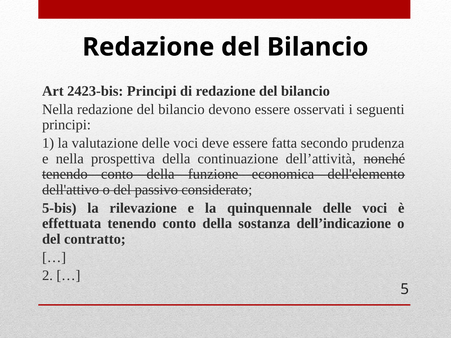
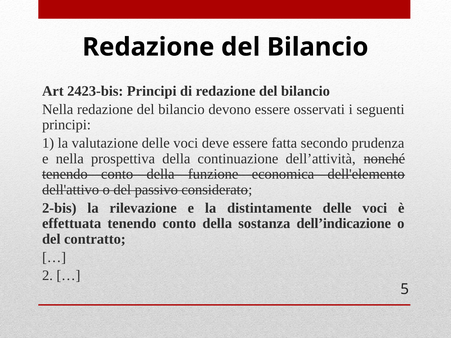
5-bis: 5-bis -> 2-bis (59, 208)
quinquennale: quinquennale -> distintamente (269, 208)
